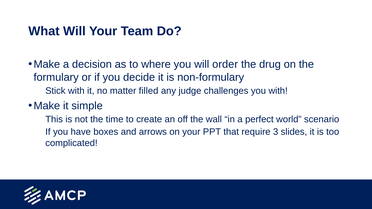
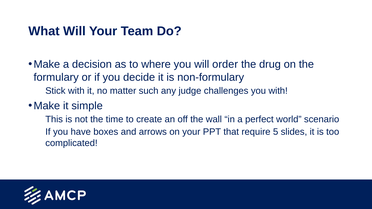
filled: filled -> such (149, 91)
3: 3 -> 5 (276, 132)
